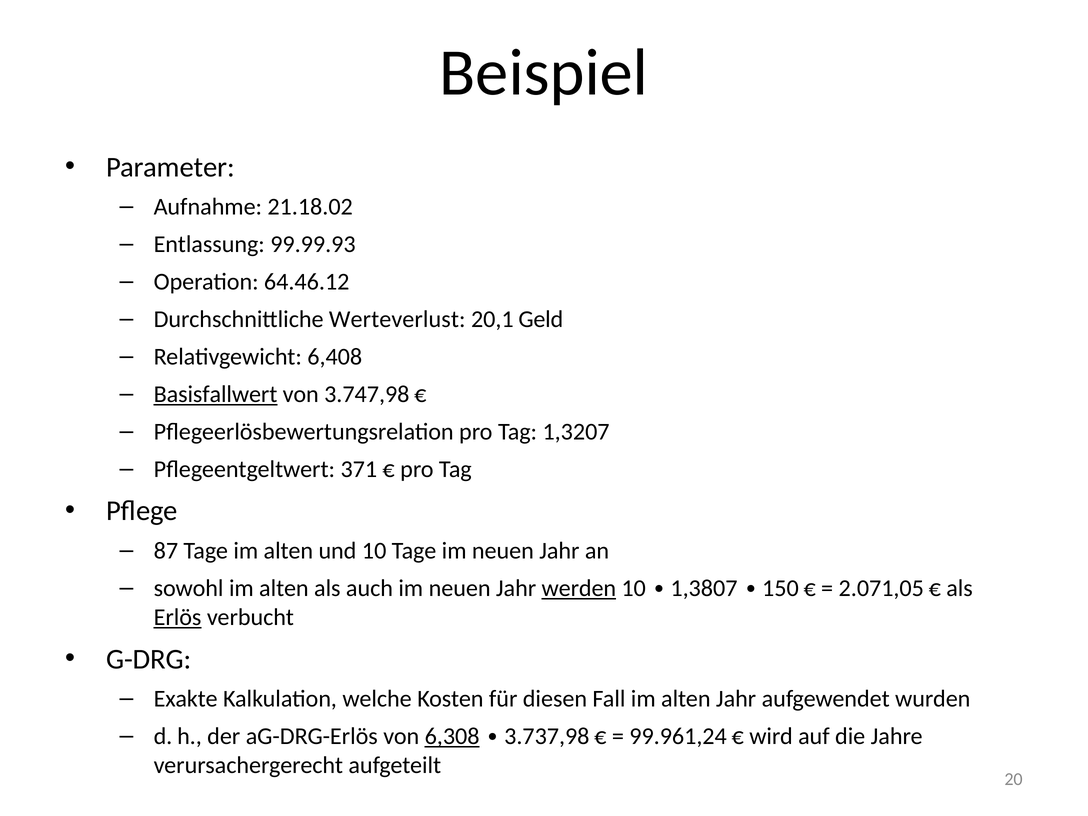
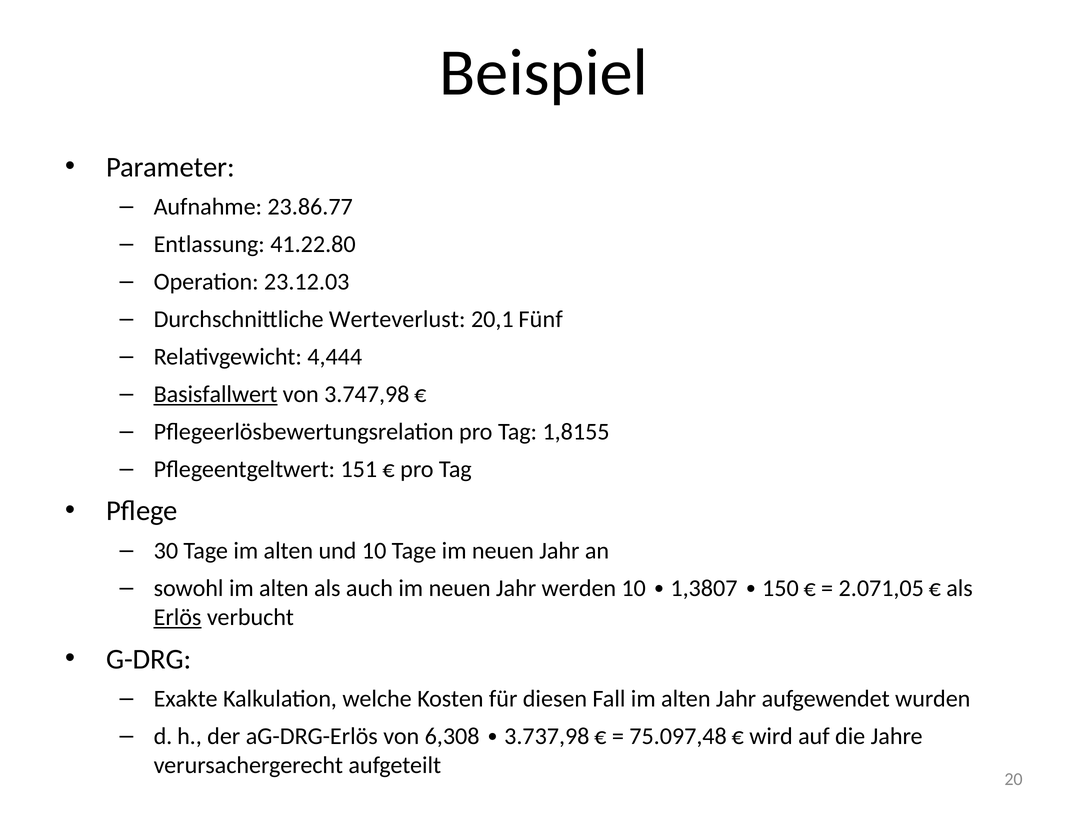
21.18.02: 21.18.02 -> 23.86.77 (310, 207)
99.99.93: 99.99.93 -> 41.22.80 (313, 244)
64.46.12: 64.46.12 -> 23.12.03 (307, 282)
Geld: Geld -> Fünf (541, 319)
6,408: 6,408 -> 4,444 (335, 357)
1,3207: 1,3207 -> 1,8155 (576, 432)
371: 371 -> 151 (359, 469)
87: 87 -> 30 (166, 551)
werden underline: present -> none (579, 588)
6,308 underline: present -> none (452, 736)
99.961,24: 99.961,24 -> 75.097,48 (678, 736)
